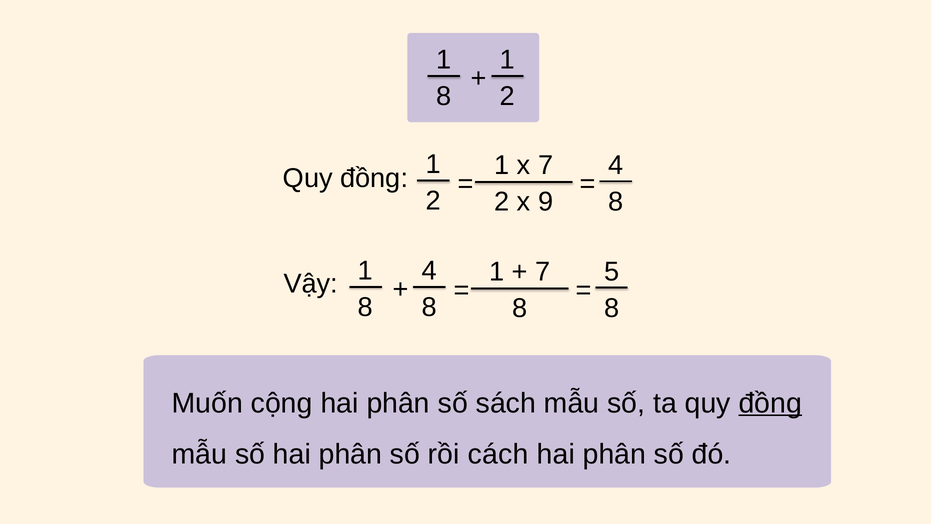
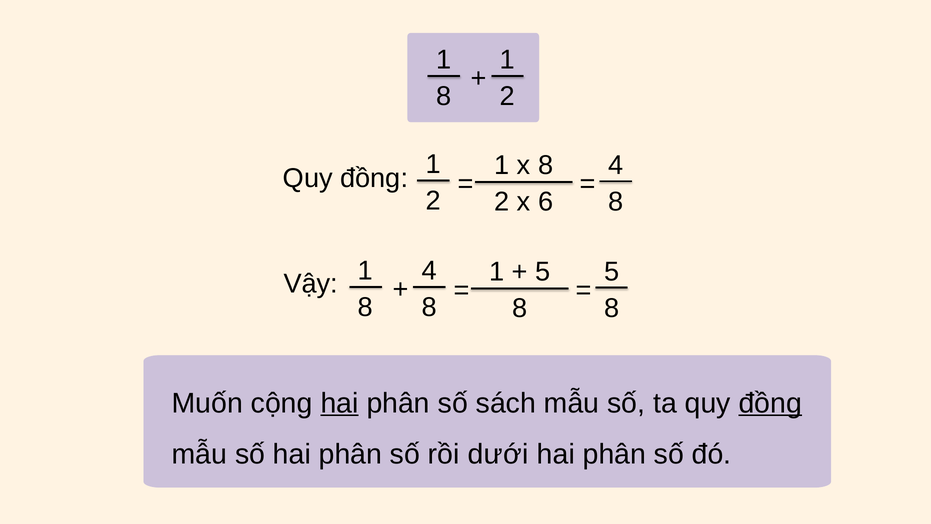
x 7: 7 -> 8 (546, 165)
9: 9 -> 6 (546, 202)
7: 7 -> 5 (543, 272)
hai underline: none -> present (340, 403)
cách: cách -> dưới (498, 454)
